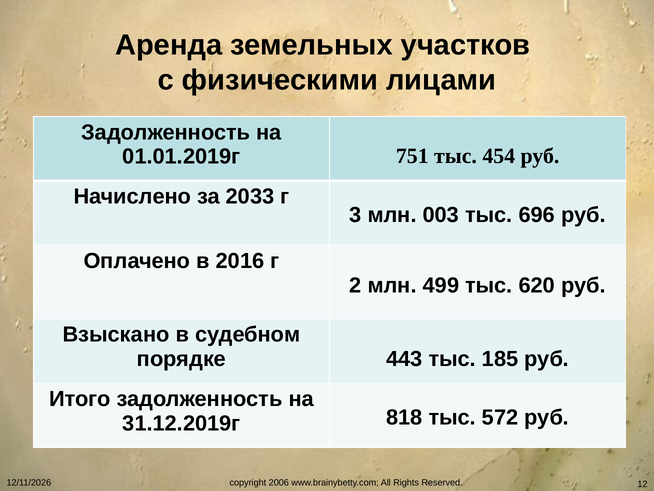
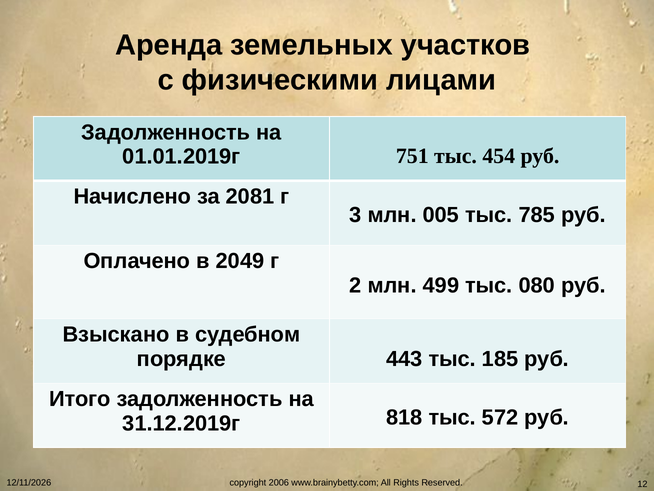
2033: 2033 -> 2081 (250, 197)
003: 003 -> 005 (441, 215)
696: 696 -> 785 (537, 215)
2016: 2016 -> 2049 (240, 261)
620: 620 -> 080 (537, 285)
